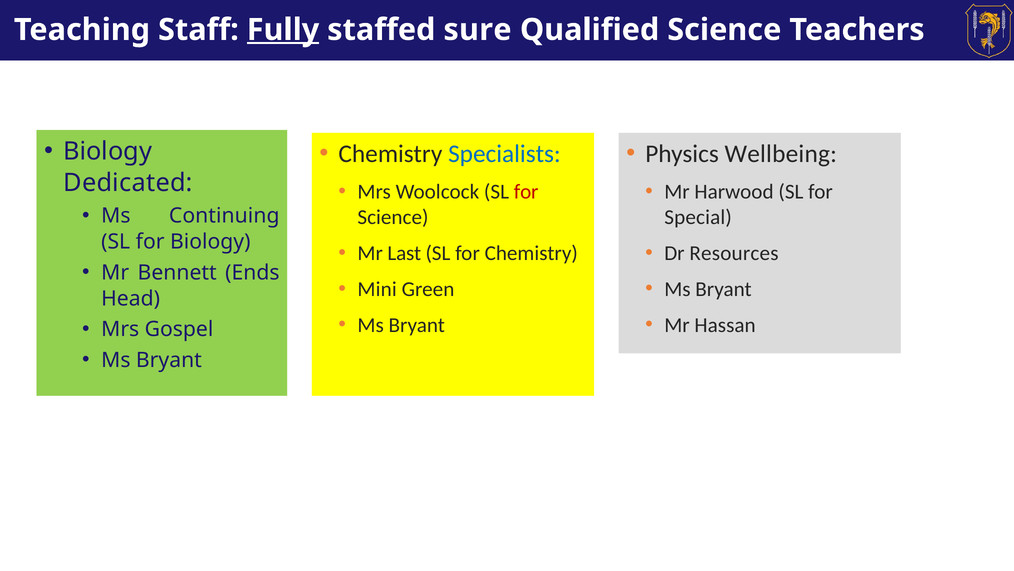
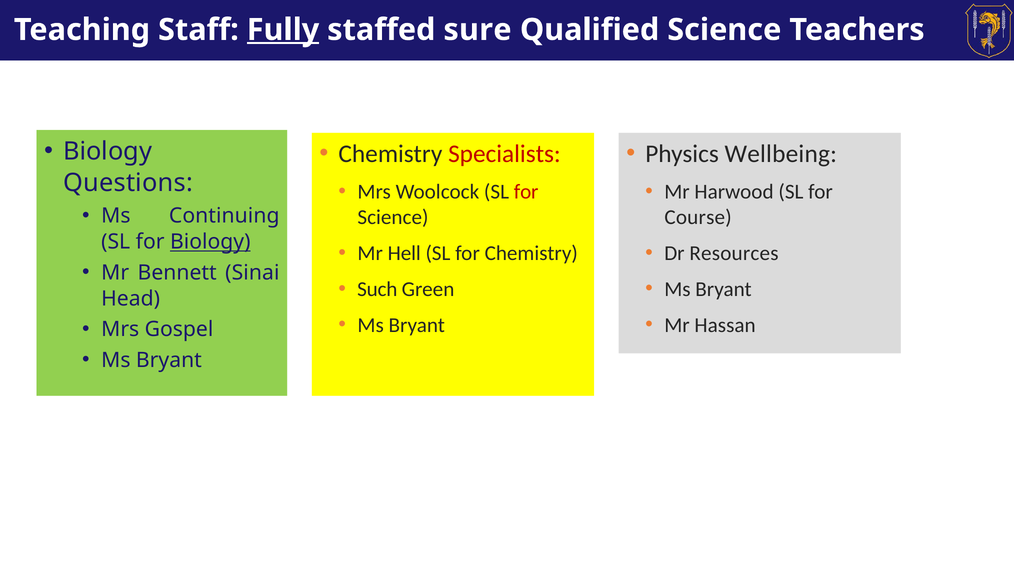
Specialists colour: blue -> red (504, 154)
Dedicated: Dedicated -> Questions (128, 183)
Special: Special -> Course (698, 217)
Biology underline: none -> present (210, 242)
Last: Last -> Hell (404, 253)
Ends: Ends -> Sinai (252, 272)
Mini: Mini -> Such (377, 289)
